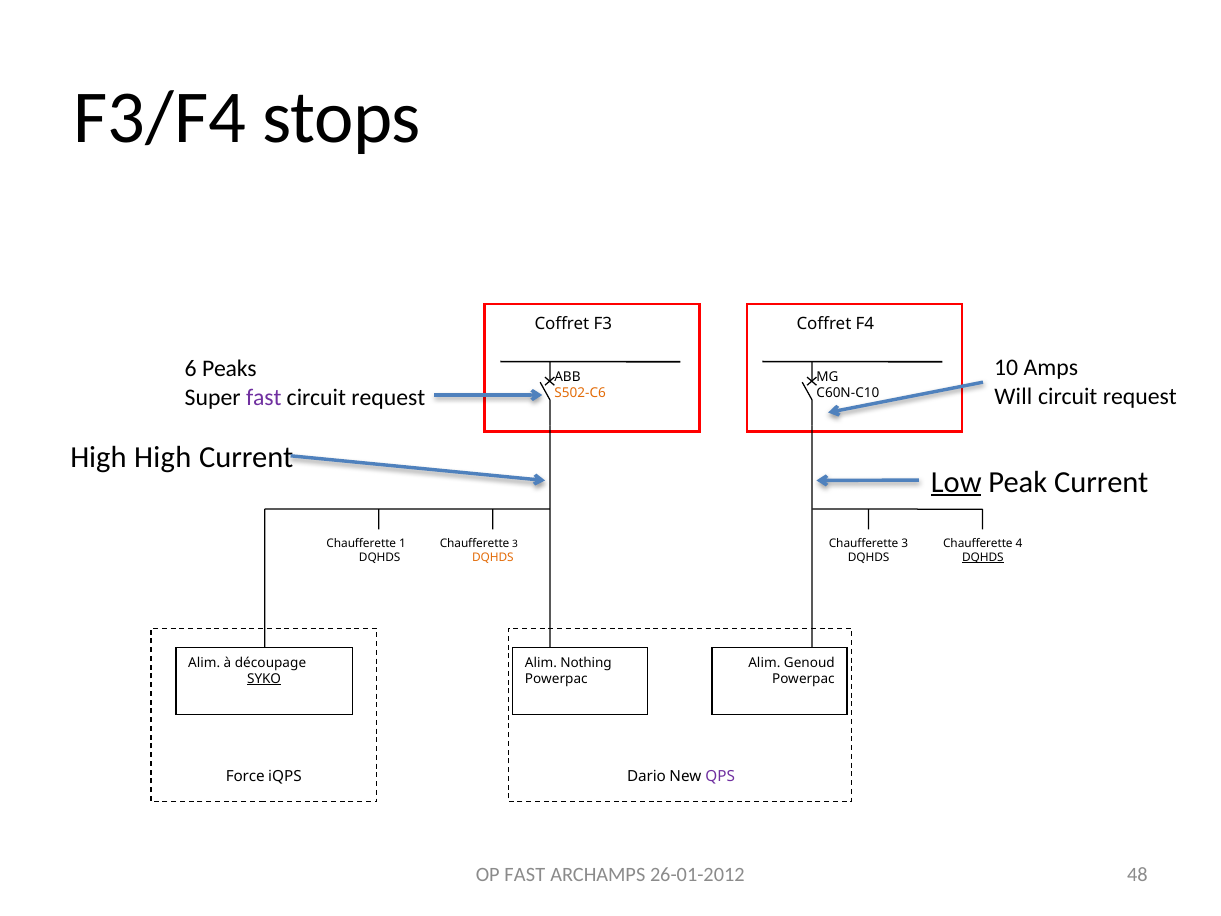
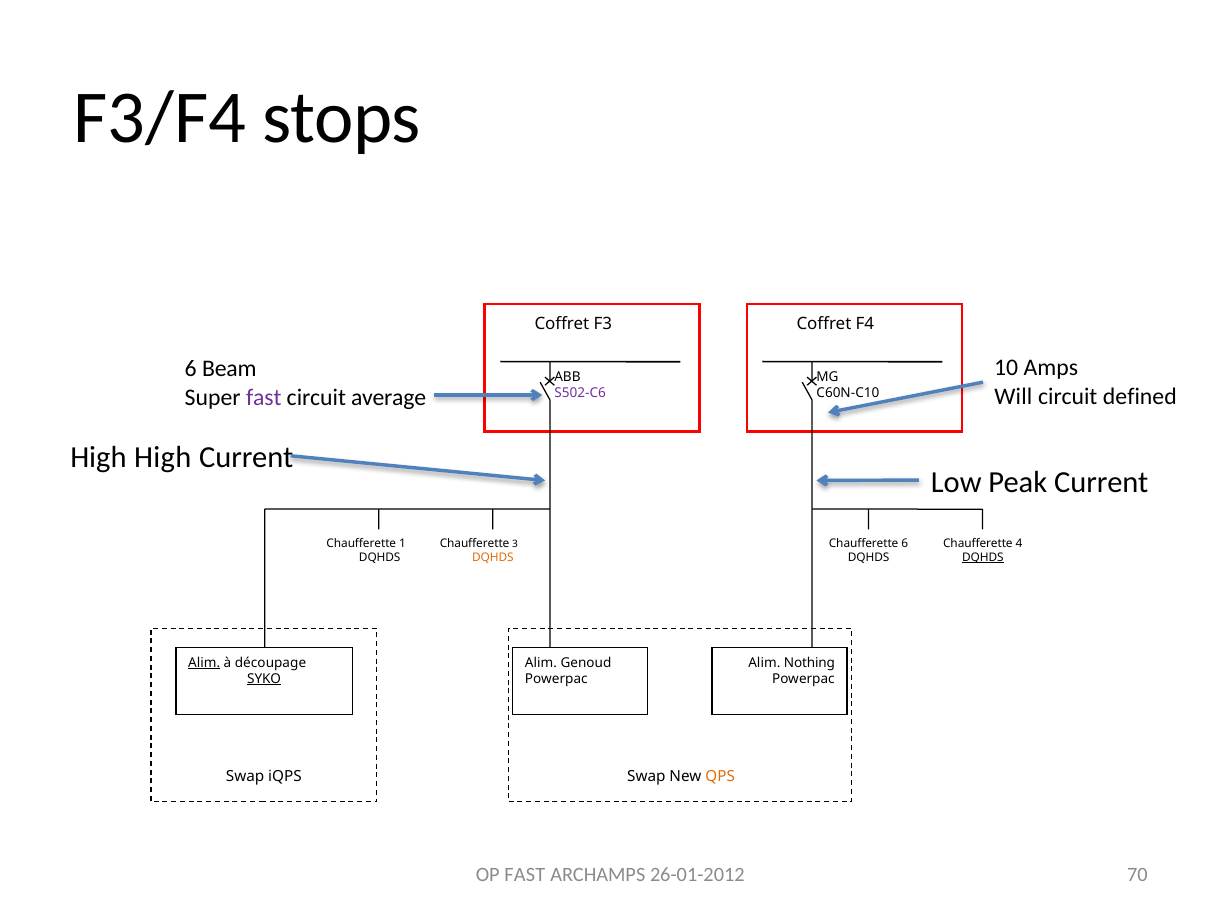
Peaks: Peaks -> Beam (229, 369)
request: request -> defined (1140, 396)
request: request -> average (389, 398)
S502-C6 colour: orange -> purple (580, 393)
Low underline: present -> none (956, 482)
3: 3 -> 6 (905, 543)
Alim underline: none -> present (204, 662)
Nothing: Nothing -> Genoud (586, 662)
Genoud: Genoud -> Nothing (809, 662)
Force: Force -> Swap (245, 776)
iQPS Dario: Dario -> Swap (646, 776)
QPS colour: purple -> orange (720, 776)
48: 48 -> 70 (1137, 874)
